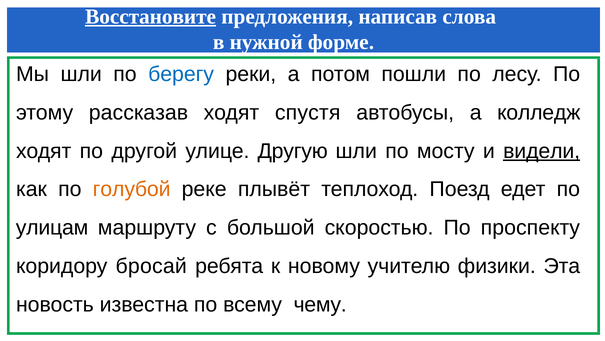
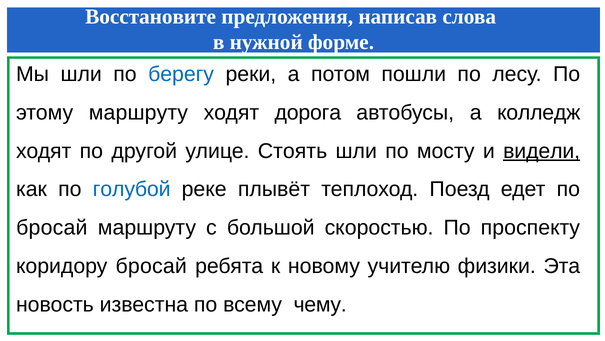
Восстановите underline: present -> none (151, 17)
этому рассказав: рассказав -> маршруту (138, 112)
спустя: спустя -> дорога (308, 112)
Другую: Другую -> Стоять (293, 151)
голубой colour: orange -> blue (132, 189)
улицам: улицам -> бросай (52, 227)
